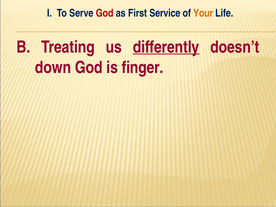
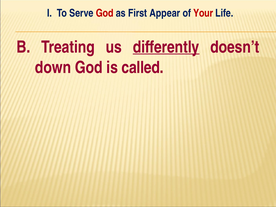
Service: Service -> Appear (165, 13)
Your colour: orange -> red (203, 13)
finger: finger -> called (143, 67)
